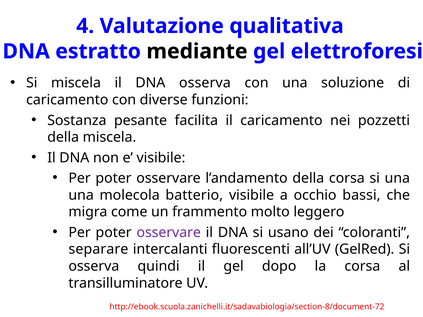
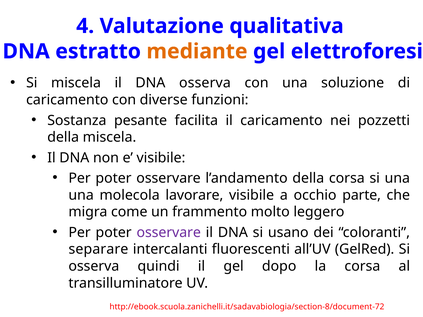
mediante colour: black -> orange (197, 51)
batterio: batterio -> lavorare (194, 195)
bassi: bassi -> parte (362, 195)
